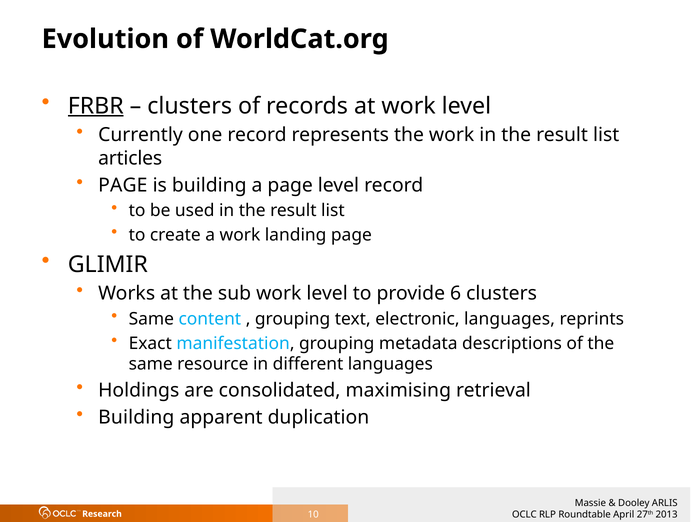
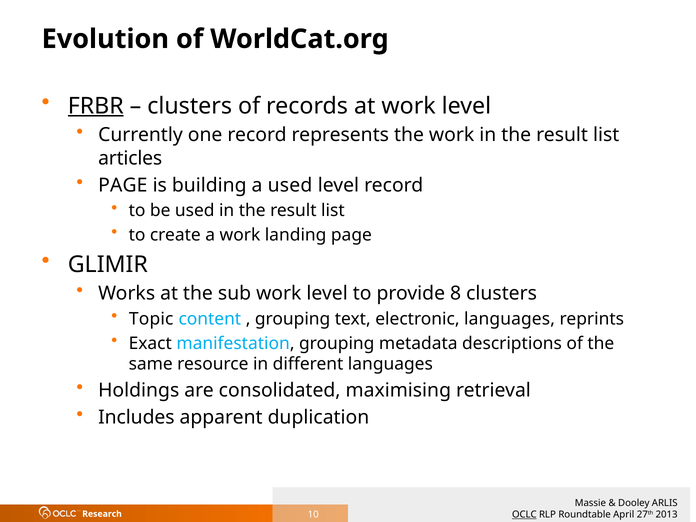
a page: page -> used (290, 185)
6: 6 -> 8 (456, 294)
Same: Same -> Topic (151, 319)
Building: Building -> Includes (136, 417)
OCLC underline: none -> present (524, 514)
